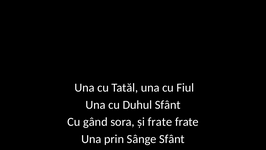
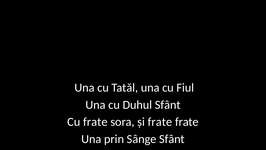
Cu gând: gând -> frate (95, 122)
